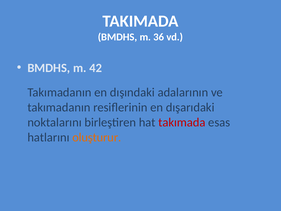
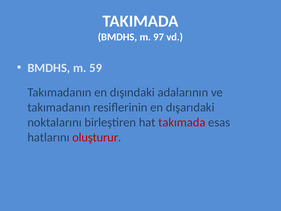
36: 36 -> 97 (159, 37)
42: 42 -> 59 (96, 68)
oluşturur colour: orange -> red (97, 137)
